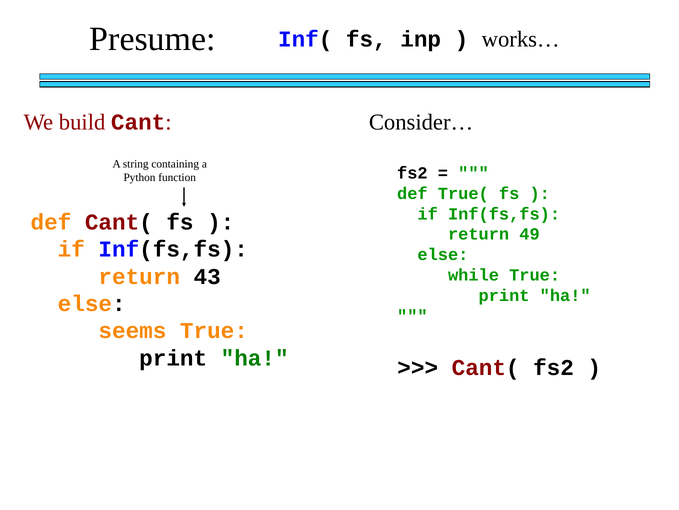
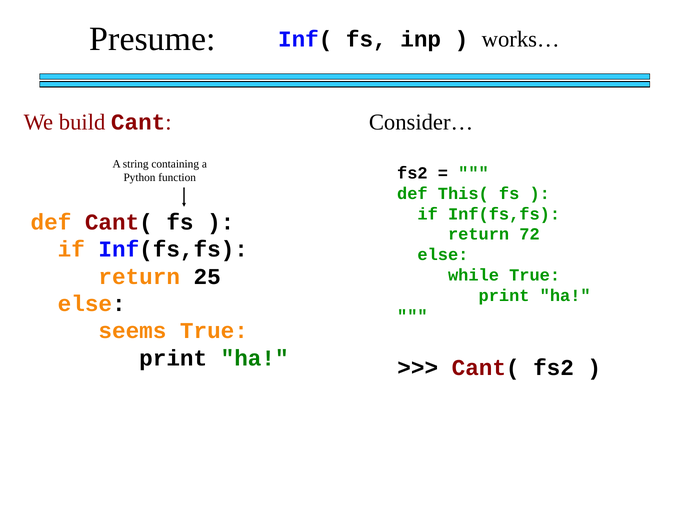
True(: True( -> This( (463, 193)
49: 49 -> 72 (530, 234)
43: 43 -> 25 (207, 276)
